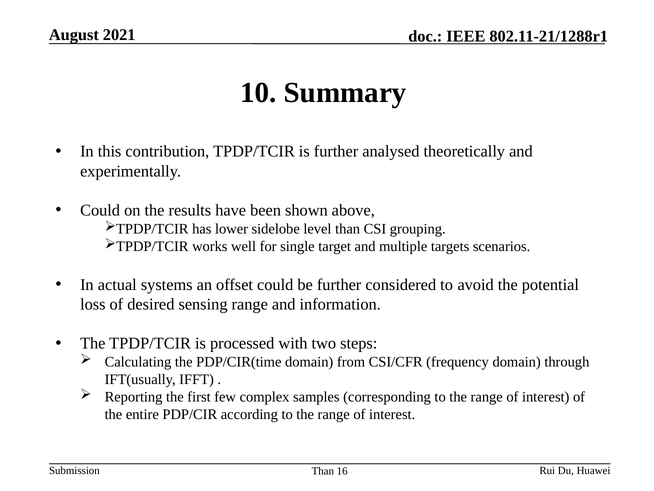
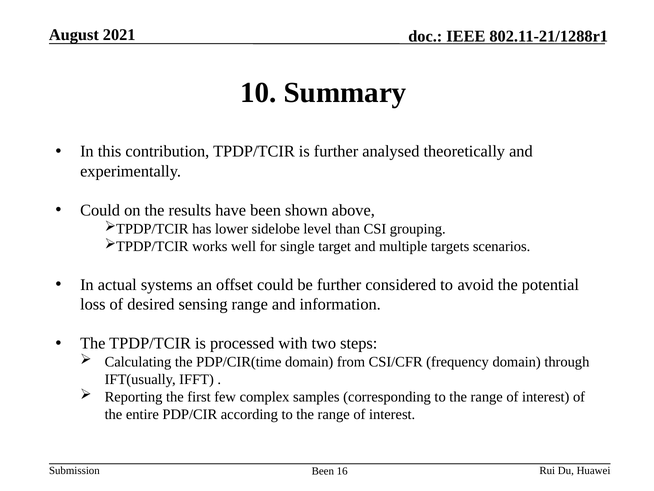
Than: Than -> Been (323, 470)
